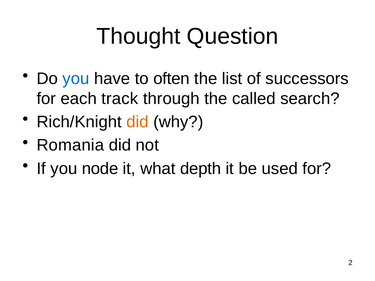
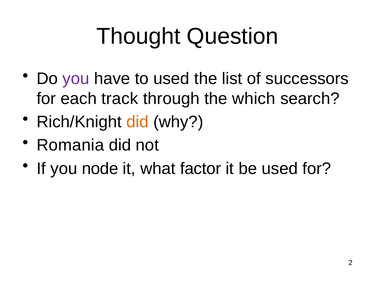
you colour: blue -> purple (76, 79)
to often: often -> used (171, 79)
called: called -> which (254, 99)
depth: depth -> factor (201, 169)
